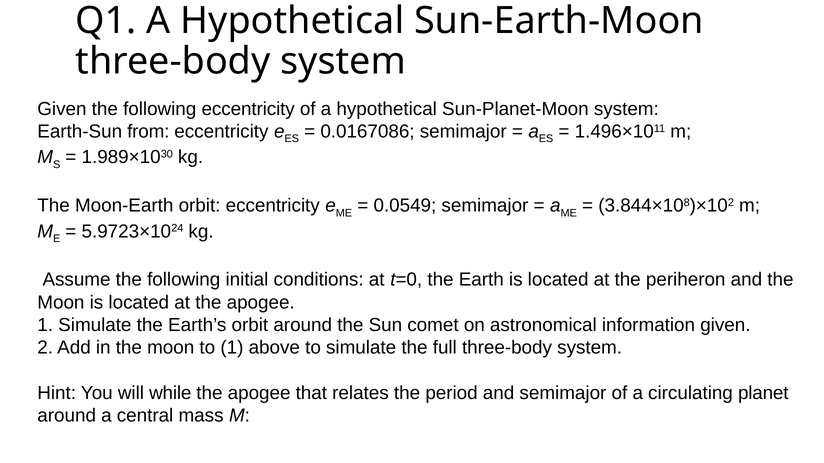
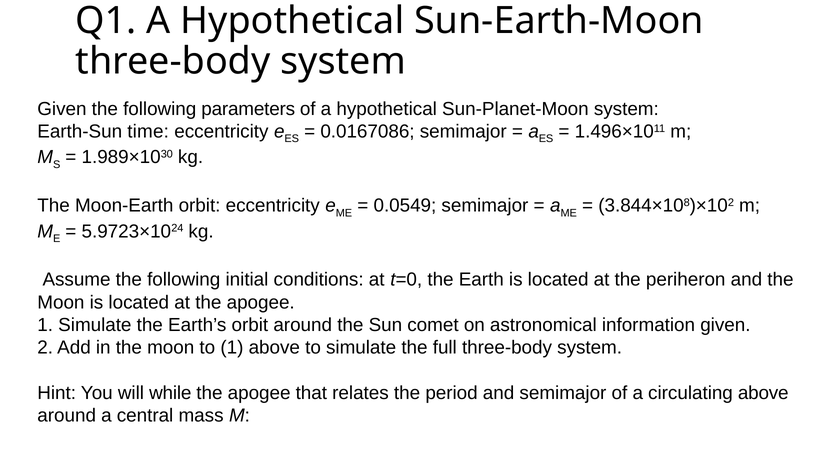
following eccentricity: eccentricity -> parameters (248, 109)
from: from -> time (148, 132)
circulating planet: planet -> above (763, 393)
